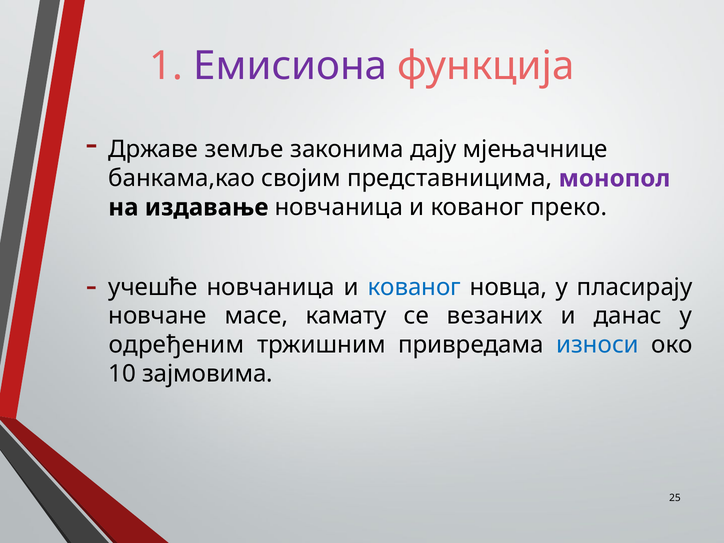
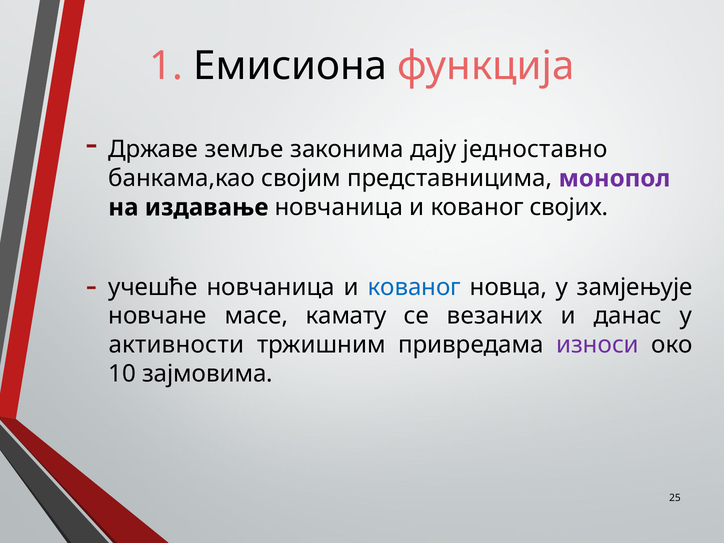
Емисиона colour: purple -> black (290, 66)
мјењачнице: мјењачнице -> једноставно (535, 149)
преко: преко -> својих (569, 207)
пласирају: пласирају -> замјењује (635, 287)
одређеним: одређеним -> активности (176, 345)
износи colour: blue -> purple (598, 345)
